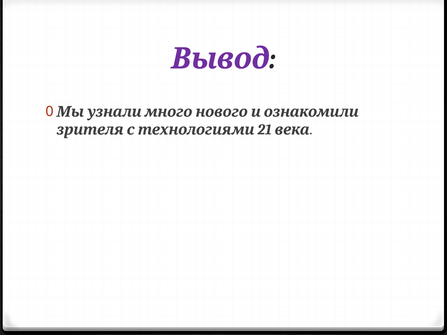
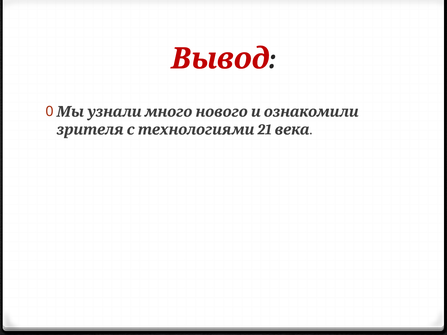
Вывод colour: purple -> red (221, 59)
